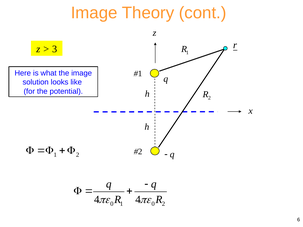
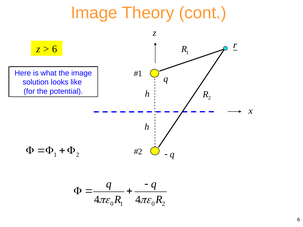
3: 3 -> 6 (55, 49)
